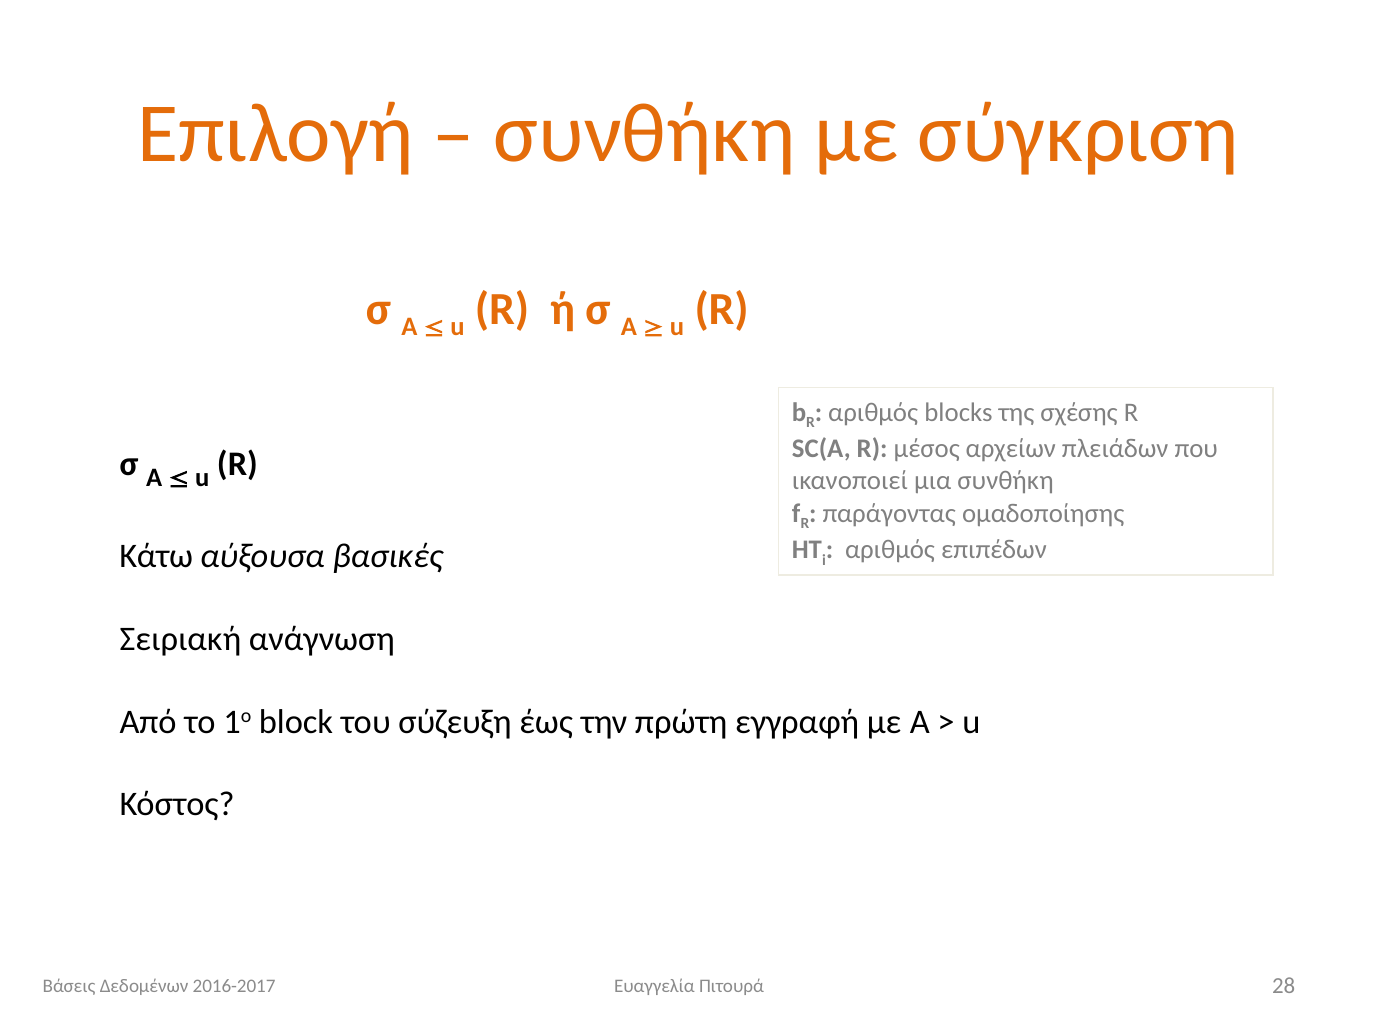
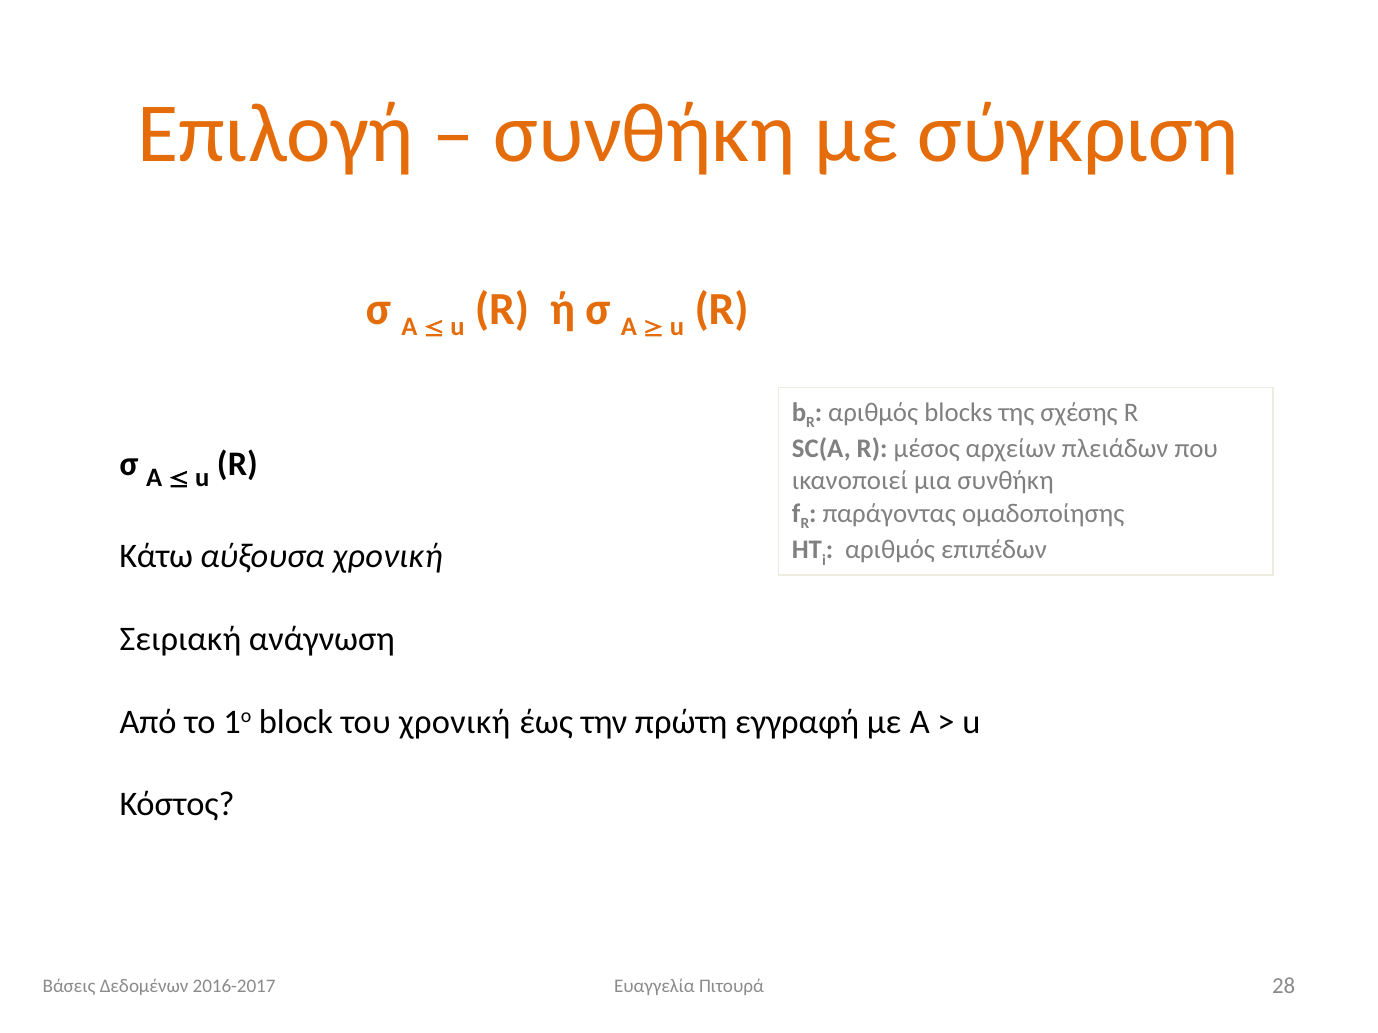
αύξουσα βασικές: βασικές -> χρονική (388, 557)
του σύζευξη: σύζευξη -> χρονική (455, 722)
